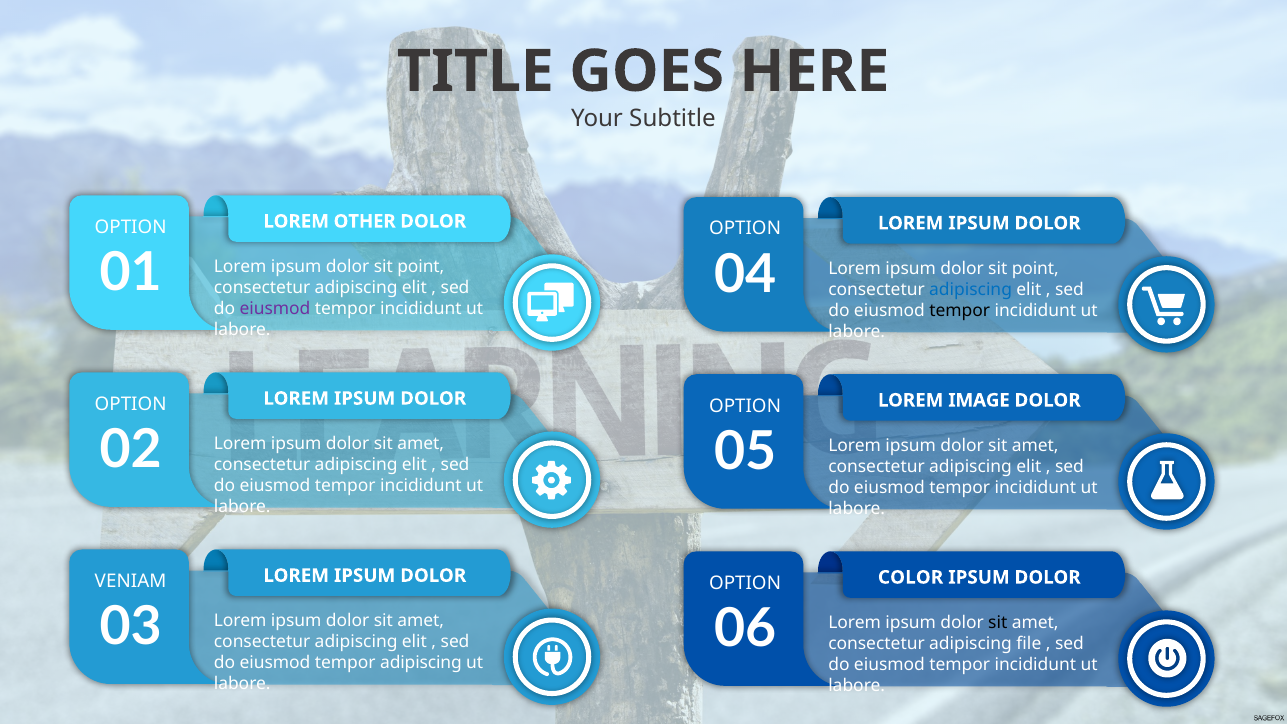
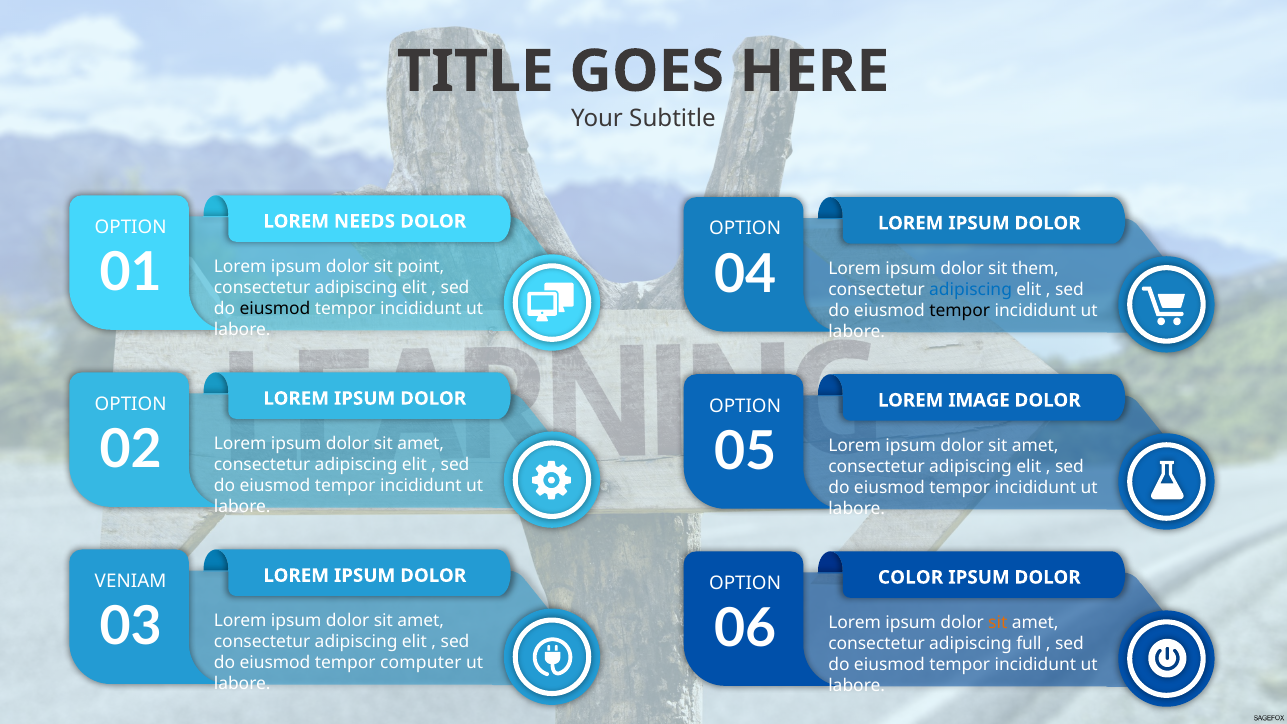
OTHER: OTHER -> NEEDS (364, 221)
point: point -> them (1035, 269)
eiusmod colour: purple -> black (275, 309)
sit colour: black -> orange (998, 623)
file: file -> full (1029, 644)
tempor adipiscing: adipiscing -> computer (421, 663)
